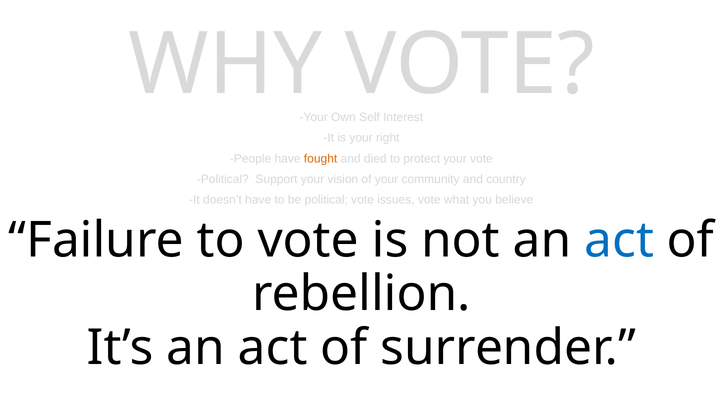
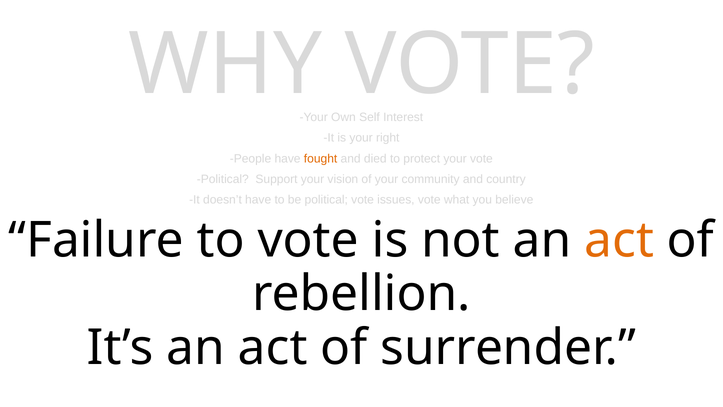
act colour: blue -> orange (619, 240)
